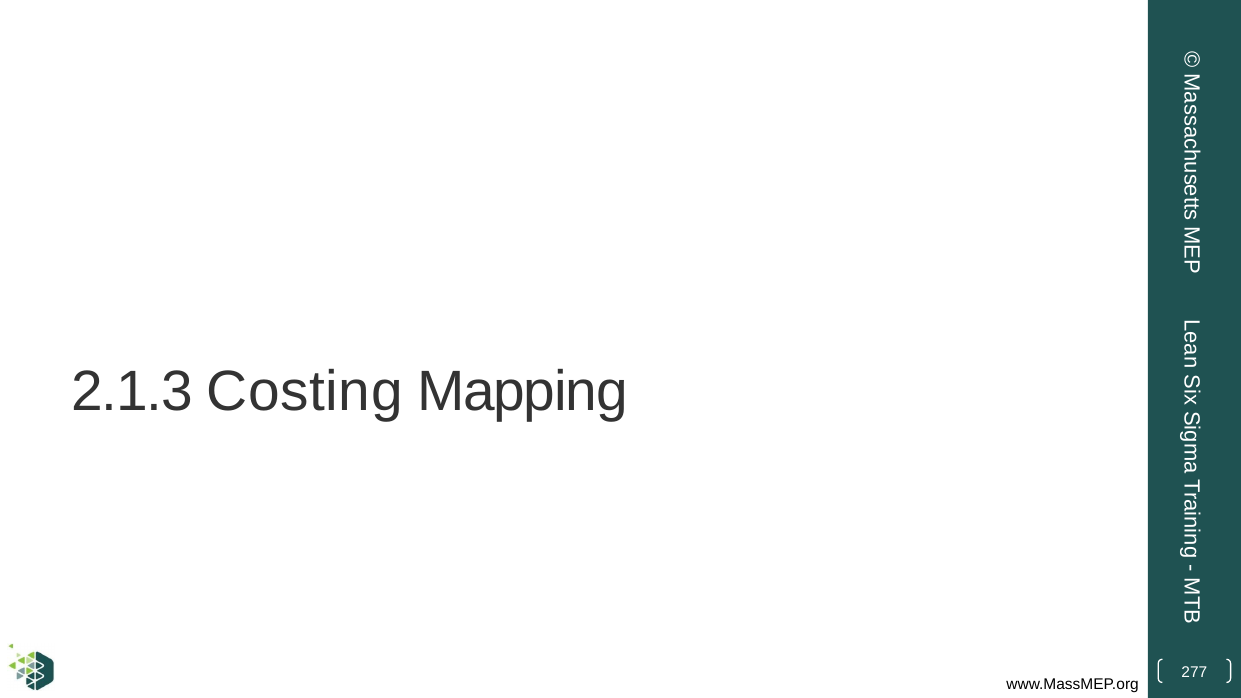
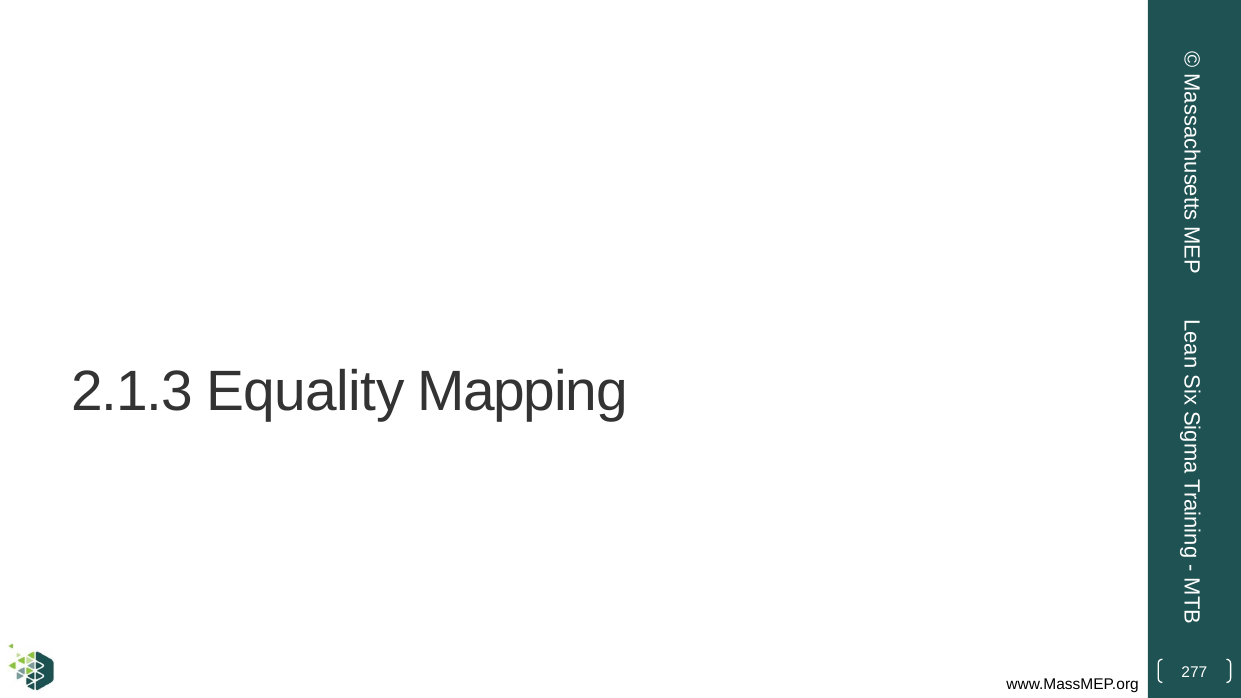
Costing: Costing -> Equality (305, 392)
